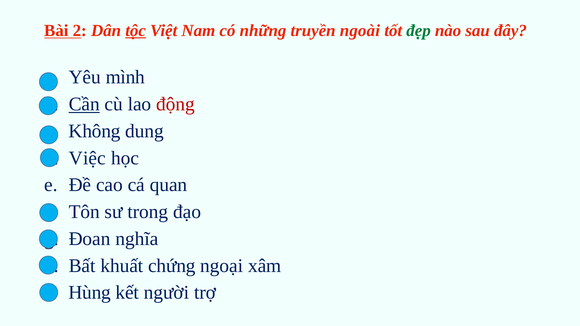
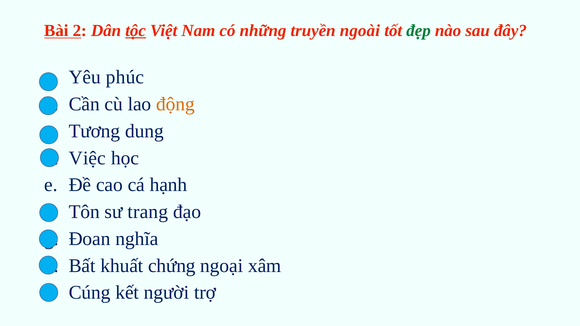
mình: mình -> phúc (125, 77)
Cần underline: present -> none (84, 104)
động colour: red -> orange (176, 104)
Không: Không -> Tương (94, 131)
quan: quan -> hạnh (169, 185)
trong: trong -> trang (148, 212)
Hùng: Hùng -> Cúng (90, 293)
